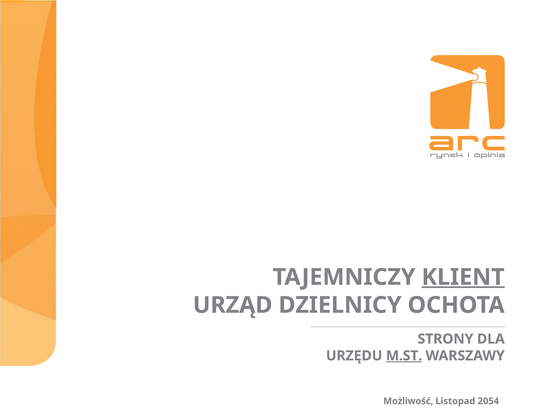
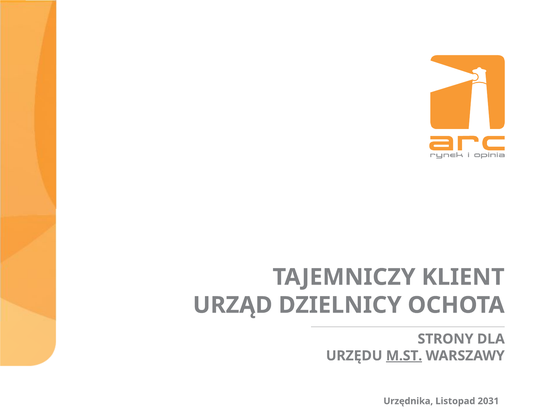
KLIENT underline: present -> none (463, 277)
Możliwość: Możliwość -> Urzędnika (408, 401)
2054: 2054 -> 2031 (488, 401)
